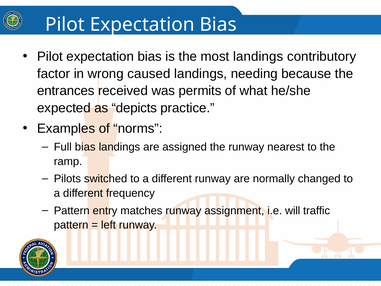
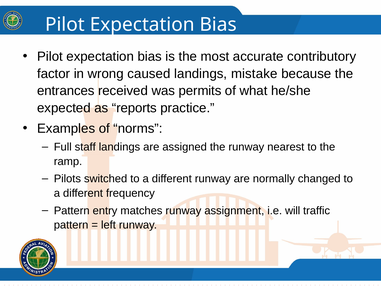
most landings: landings -> accurate (258, 56)
needing: needing -> mistake (254, 74)
depicts: depicts -> reports (134, 108)
Full bias: bias -> staff (85, 147)
